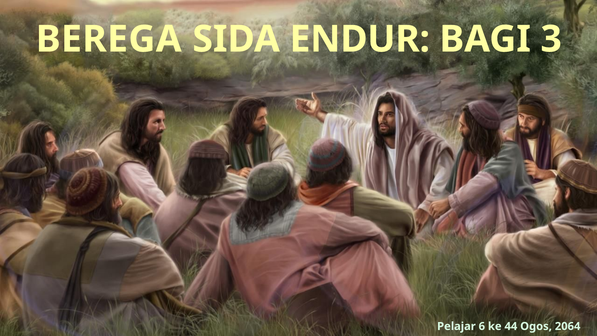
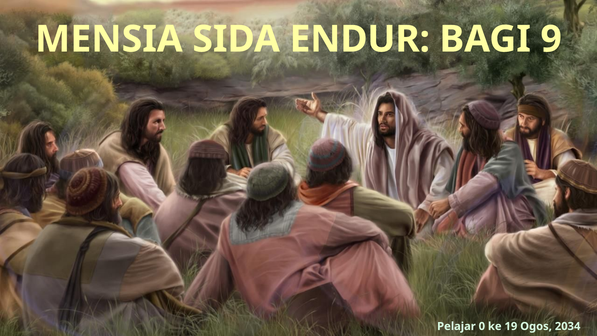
BEREGA: BEREGA -> MENSIA (109, 39)
3: 3 -> 9 (551, 39)
6: 6 -> 0 (482, 326)
44: 44 -> 19 (511, 326)
2064: 2064 -> 2034 (568, 326)
